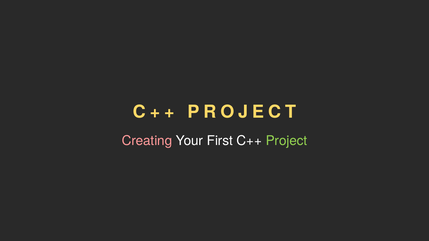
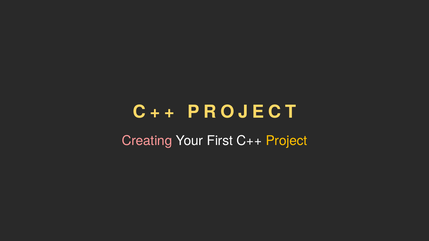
Project colour: light green -> yellow (287, 141)
